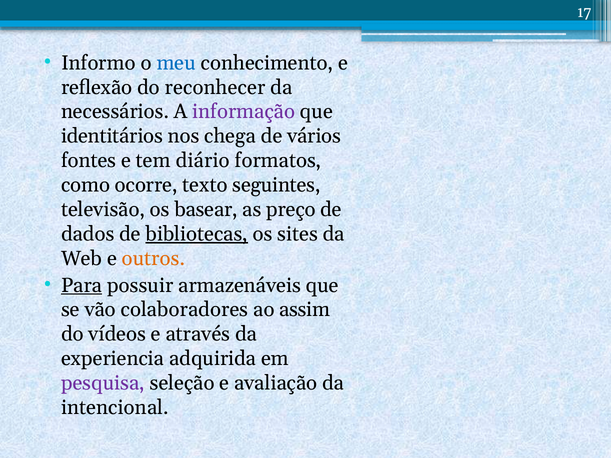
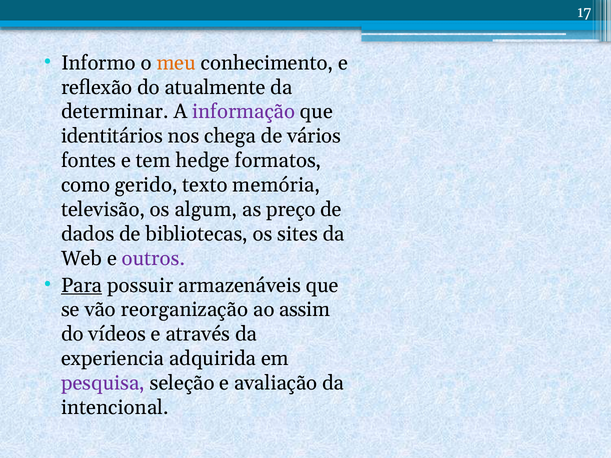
meu colour: blue -> orange (176, 63)
reconhecer: reconhecer -> atualmente (215, 87)
necessários: necessários -> determinar (115, 112)
diário: diário -> hedge (203, 161)
ocorre: ocorre -> gerido (146, 185)
seguintes: seguintes -> memória (276, 185)
basear: basear -> algum (206, 210)
bibliotecas underline: present -> none (197, 234)
outros colour: orange -> purple (153, 258)
colaboradores: colaboradores -> reorganização (184, 310)
